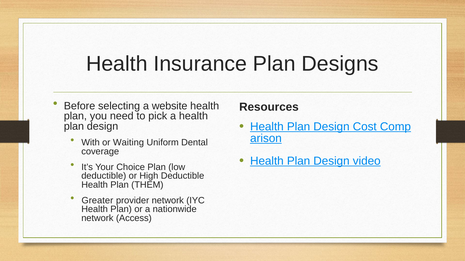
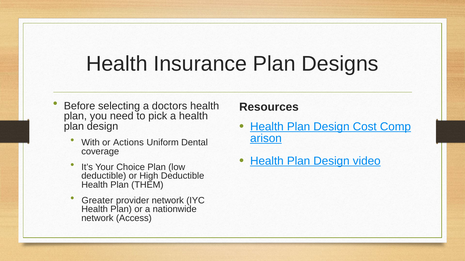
website: website -> doctors (170, 106)
Waiting: Waiting -> Actions (128, 143)
